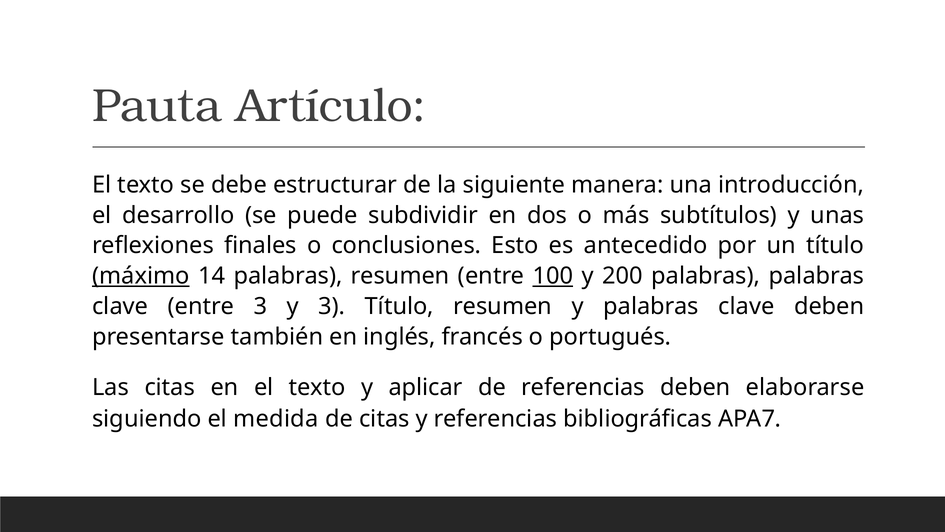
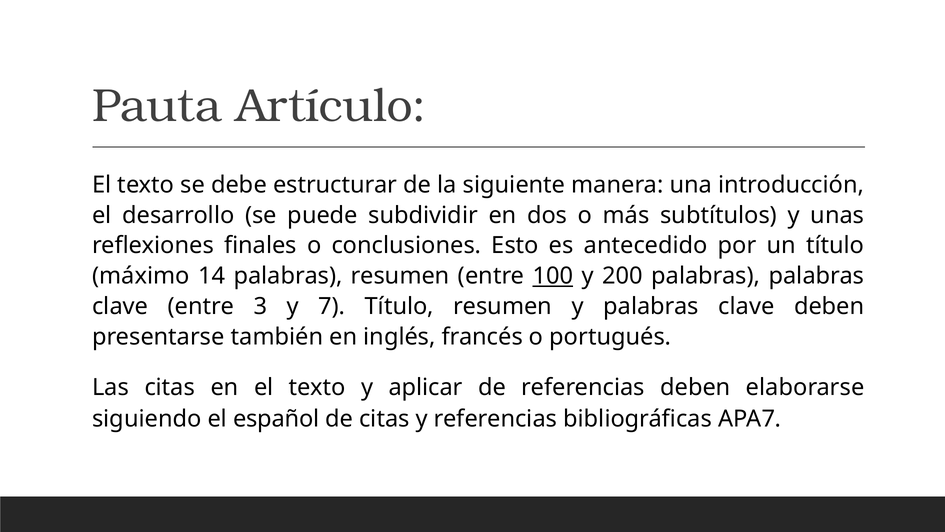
máximo underline: present -> none (141, 276)
y 3: 3 -> 7 (332, 306)
medida: medida -> español (276, 418)
